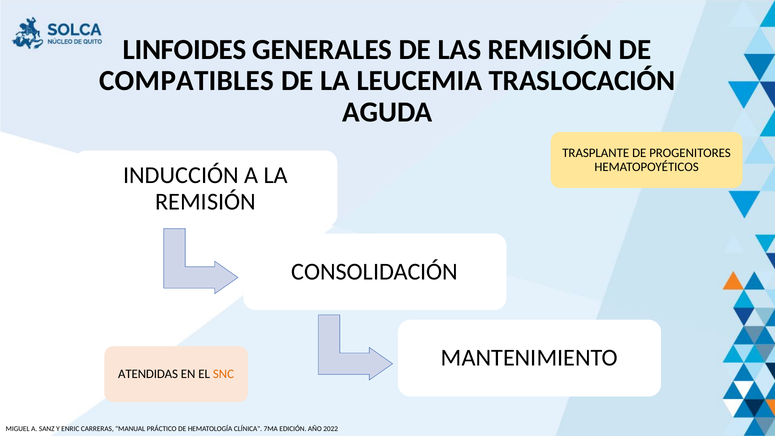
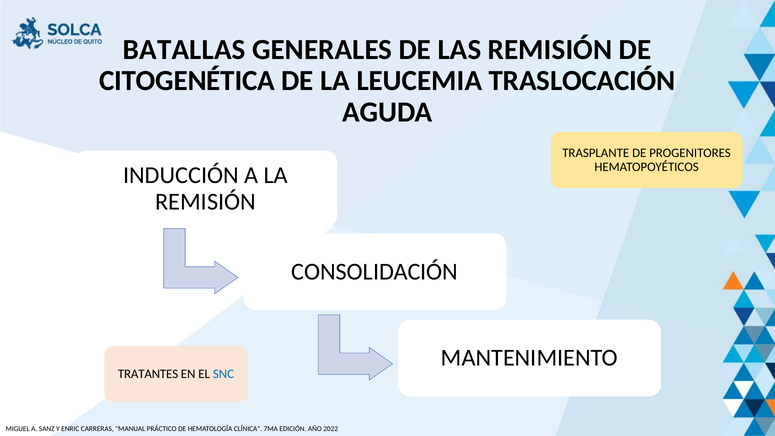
LINFOIDES: LINFOIDES -> BATALLAS (184, 49)
COMPATIBLES: COMPATIBLES -> CITOGENÉTICA (187, 81)
ATENDIDAS: ATENDIDAS -> TRATANTES (148, 374)
SNC colour: orange -> blue (223, 374)
